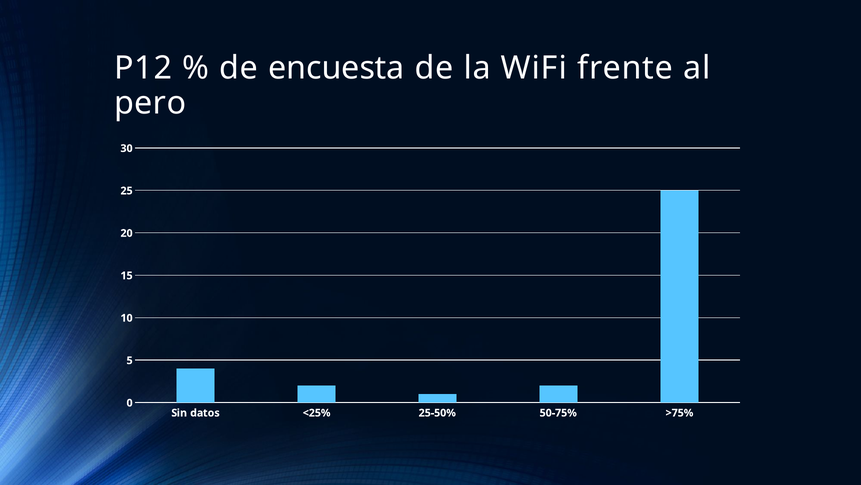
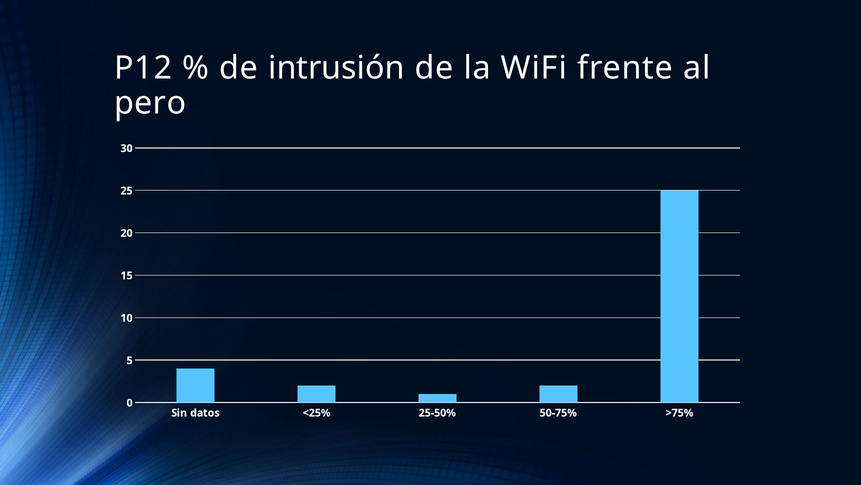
encuesta: encuesta -> intrusión (336, 68)
